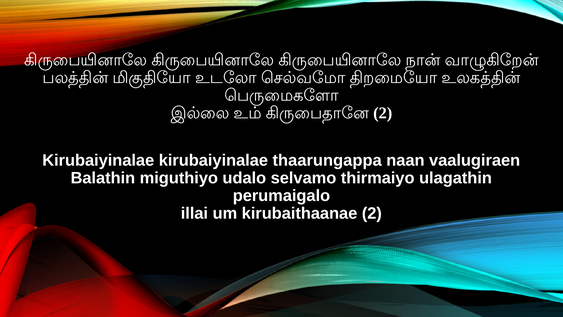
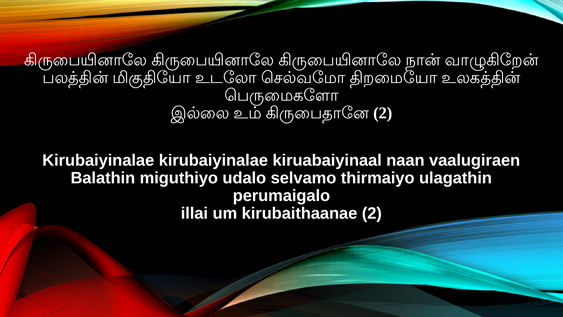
thaarungappa: thaarungappa -> kiruabaiyinaal (327, 160)
